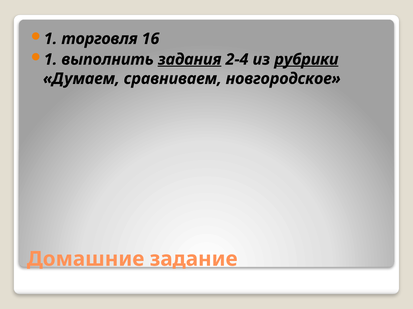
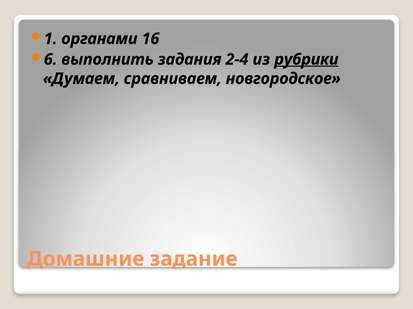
торговля: торговля -> органами (99, 39)
1: 1 -> 6 (51, 60)
задания underline: present -> none (190, 60)
